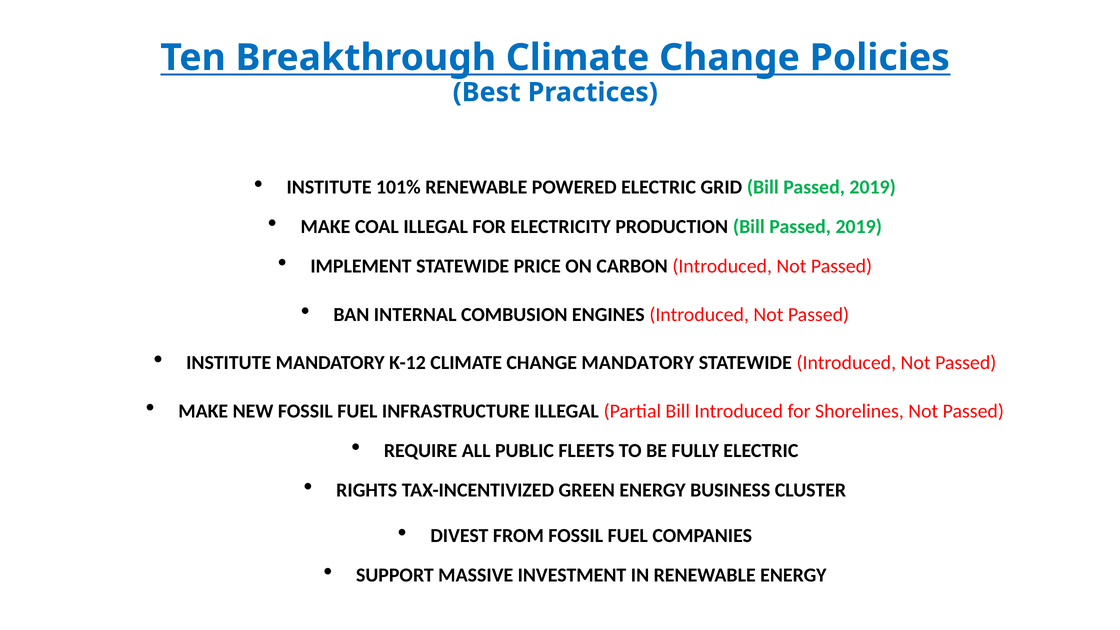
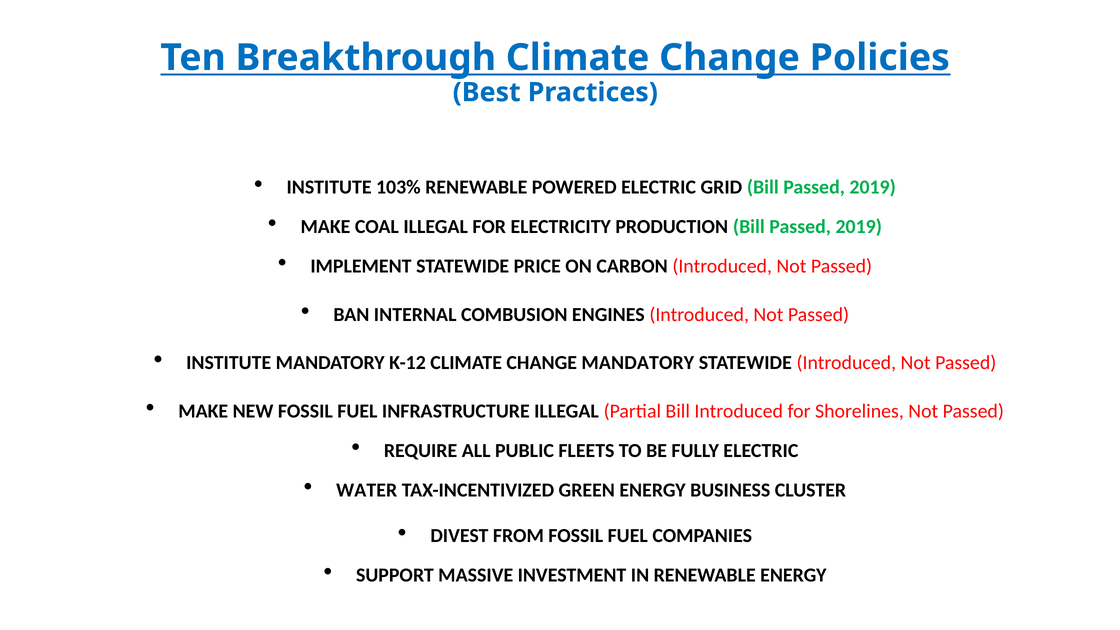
101%: 101% -> 103% (398, 187)
RIGHTS: RIGHTS -> WATER (367, 490)
